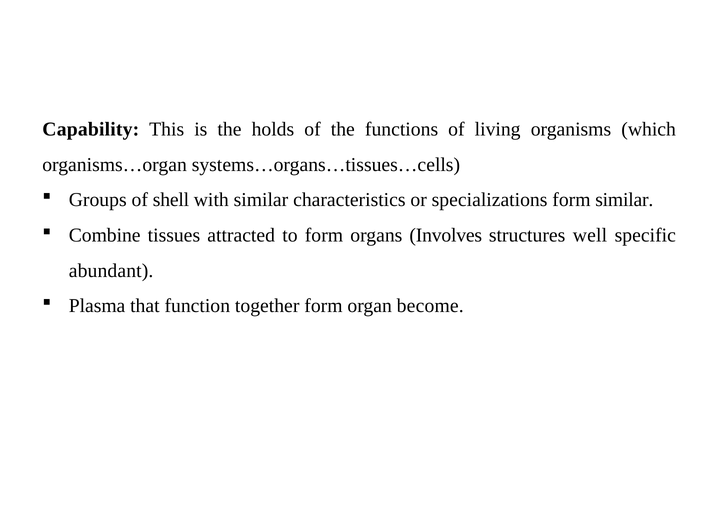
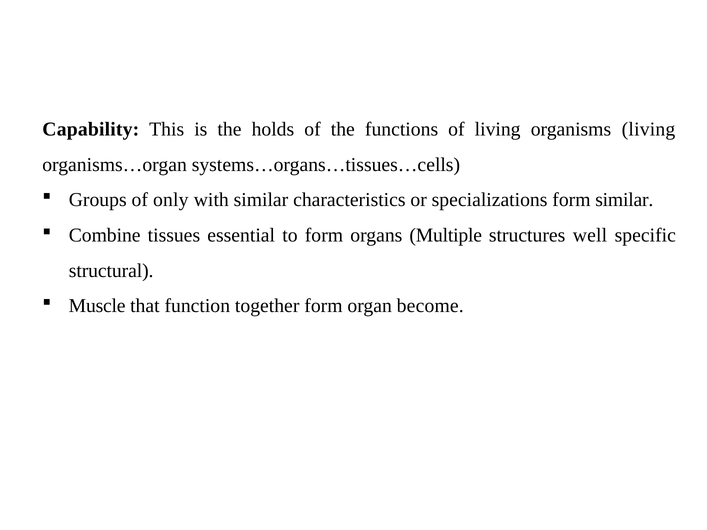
organisms which: which -> living (649, 129)
shell: shell -> only (171, 200)
attracted: attracted -> essential (241, 235)
Involves: Involves -> Multiple (446, 235)
abundant: abundant -> structural (111, 271)
Plasma: Plasma -> Muscle (97, 306)
